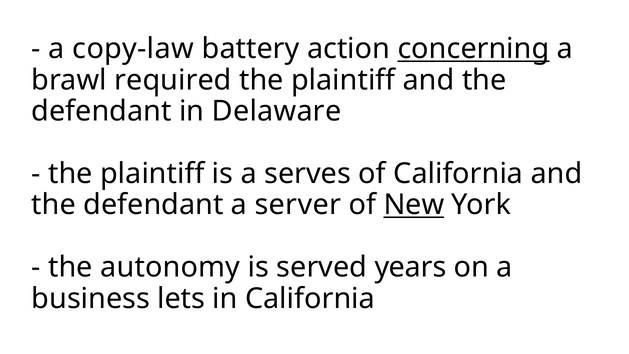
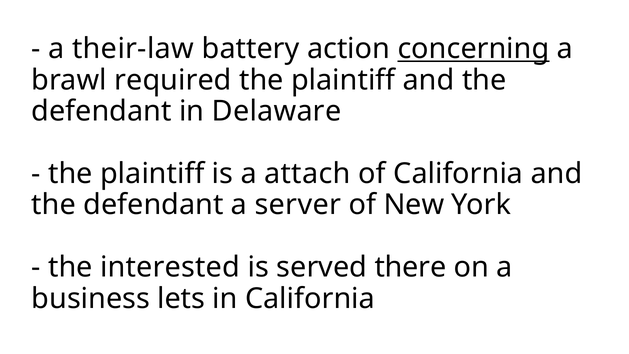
copy-law: copy-law -> their-law (133, 49)
serves: serves -> attach (307, 174)
New underline: present -> none (414, 205)
autonomy: autonomy -> interested (170, 267)
years: years -> there (410, 267)
